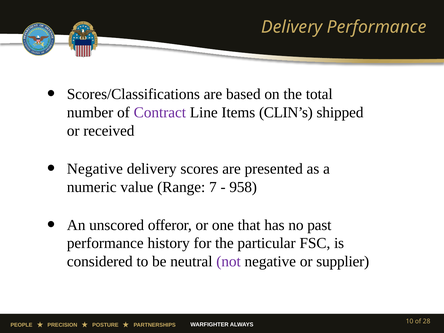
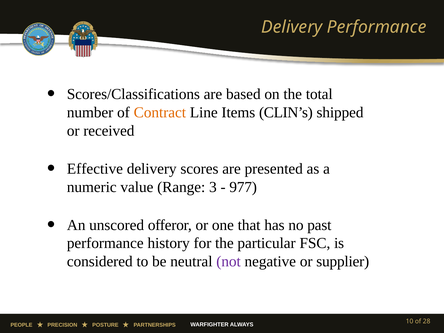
Contract colour: purple -> orange (160, 112)
Negative: Negative -> Effective (95, 169)
7: 7 -> 3 (213, 187)
958: 958 -> 977 (243, 187)
